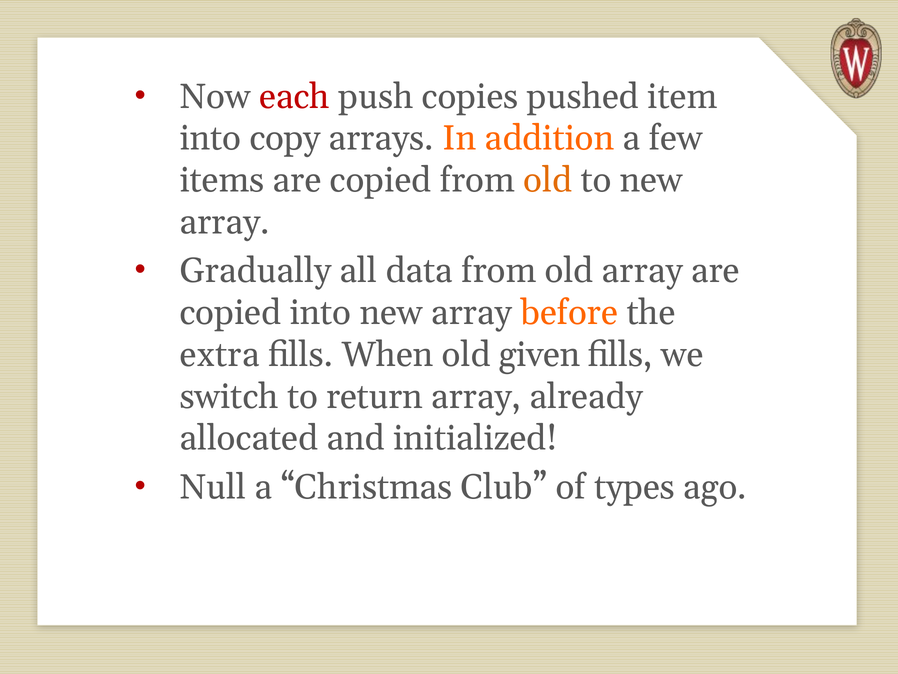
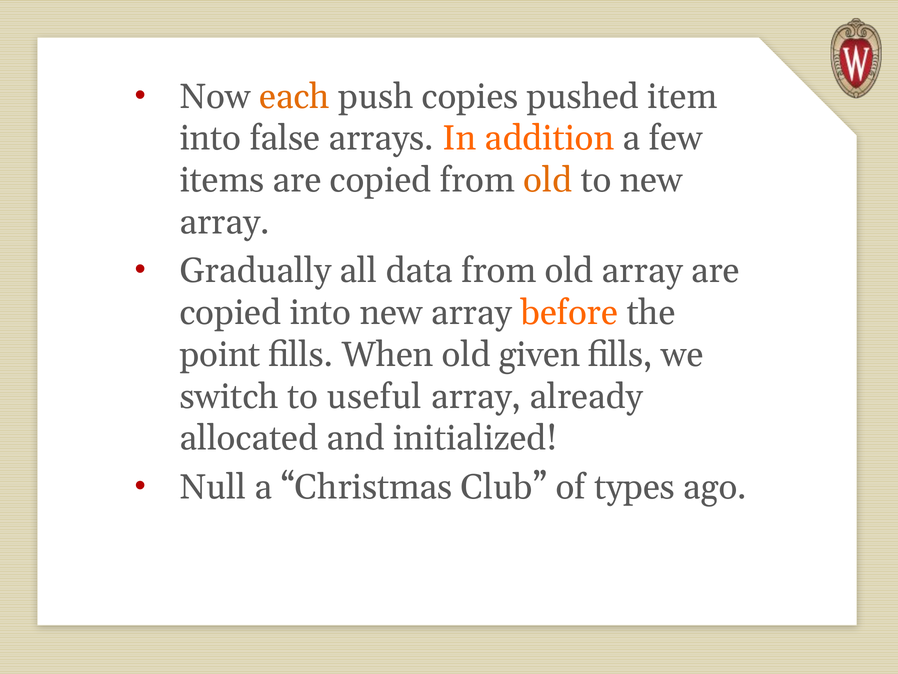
each colour: red -> orange (295, 96)
copy: copy -> false (285, 138)
extra: extra -> point (220, 354)
return: return -> useful (374, 396)
